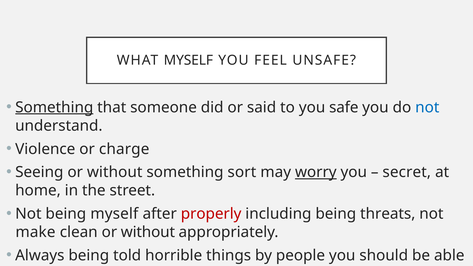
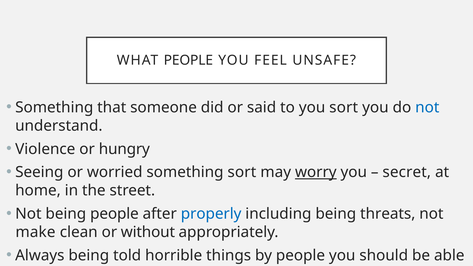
WHAT MYSELF: MYSELF -> PEOPLE (188, 60)
Something underline: present -> none (54, 107)
you safe: safe -> sort (344, 107)
charge: charge -> hungry (124, 149)
Seeing or without: without -> worried (115, 172)
being myself: myself -> people (114, 214)
properly colour: red -> blue (211, 214)
